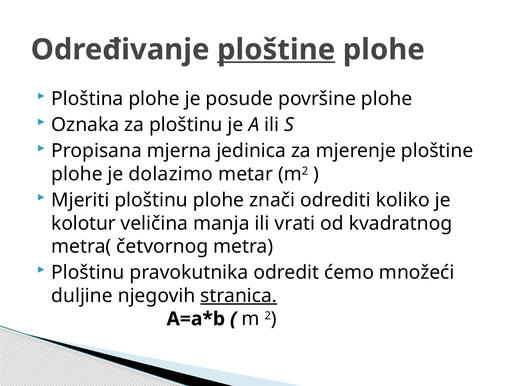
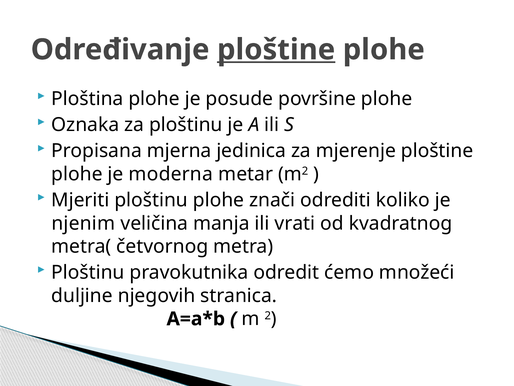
dolazimo: dolazimo -> moderna (171, 174)
kolotur: kolotur -> njenim (83, 223)
stranica underline: present -> none (239, 295)
